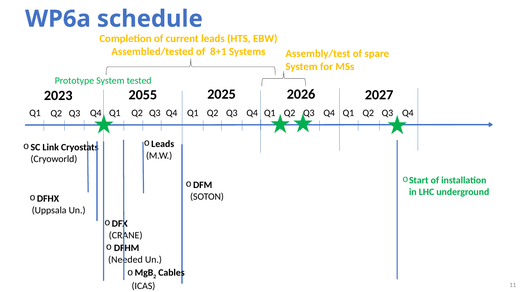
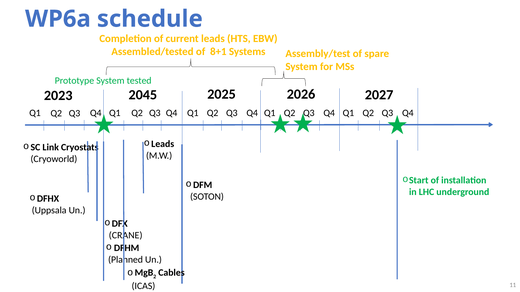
2055: 2055 -> 2045 (143, 95)
Needed: Needed -> Planned (126, 260)
